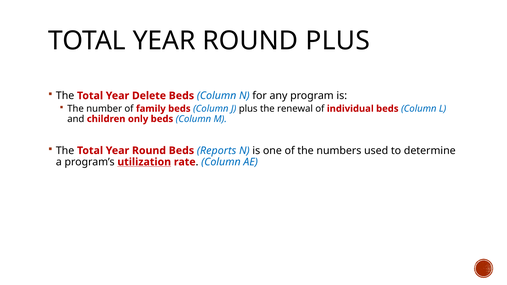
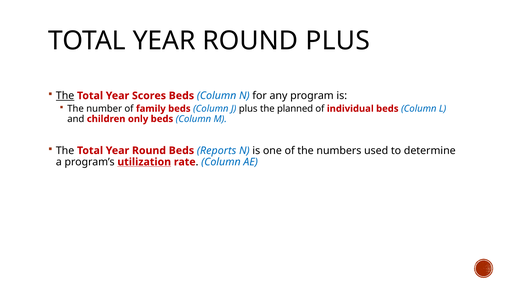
The underline: none -> present (65, 96)
Delete: Delete -> Scores (149, 96)
renewal: renewal -> planned (295, 109)
